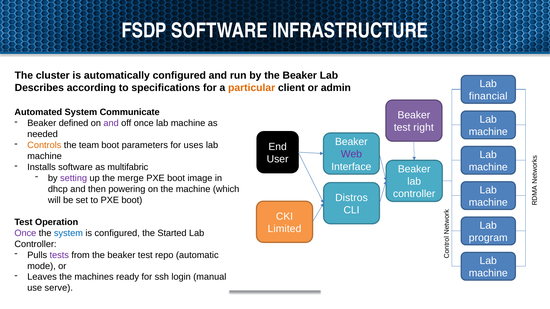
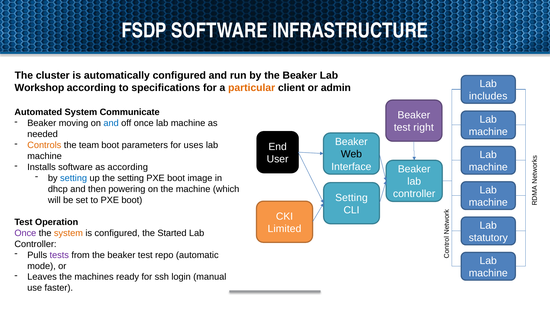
Describes: Describes -> Workshop (39, 88)
financial: financial -> includes (488, 96)
defined: defined -> moving (74, 123)
and colour: purple -> blue (111, 123)
Web colour: purple -> black (351, 154)
as multifabric: multifabric -> according (128, 167)
setting colour: purple -> blue (74, 178)
the merge: merge -> setting (131, 178)
Distros: Distros -> Setting (351, 198)
system colour: blue -> orange (68, 233)
program: program -> statutory (488, 238)
serve: serve -> faster (59, 288)
